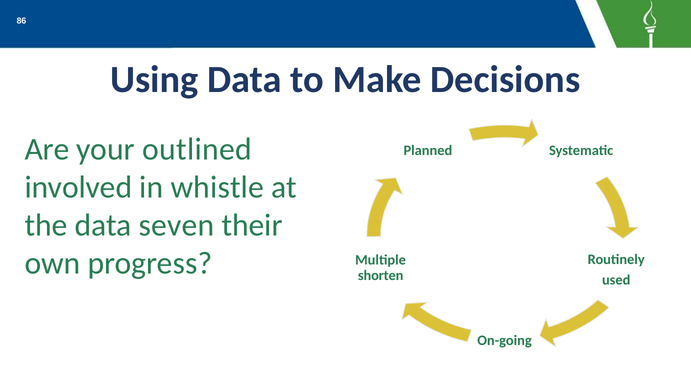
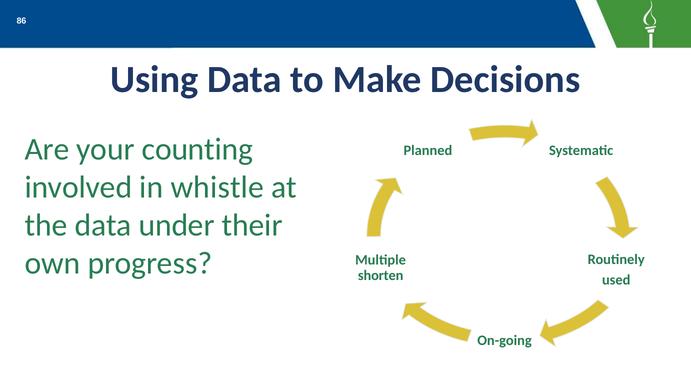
outlined: outlined -> counting (198, 149)
seven: seven -> under (177, 225)
